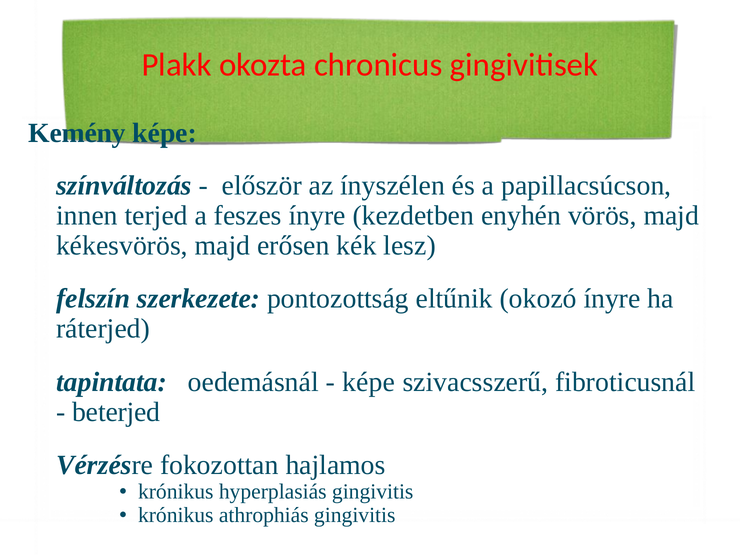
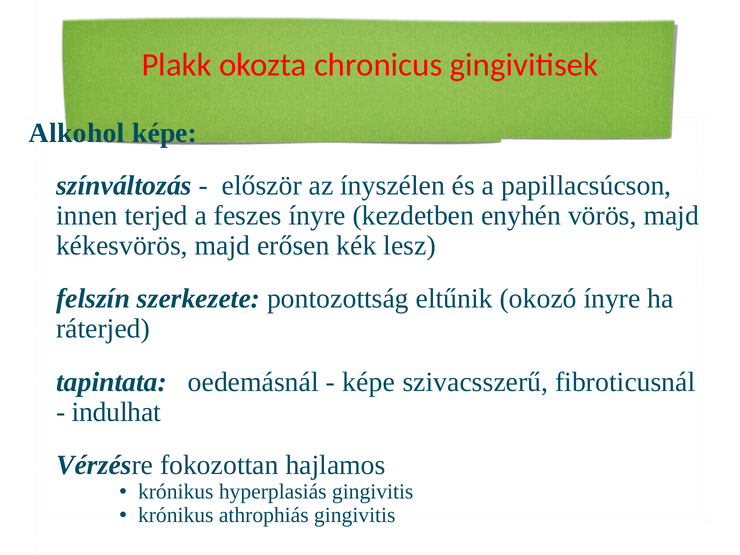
Kemény: Kemény -> Alkohol (77, 133)
beterjed: beterjed -> indulhat (116, 412)
